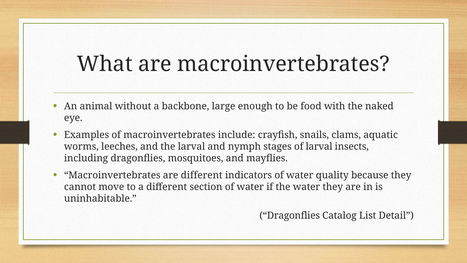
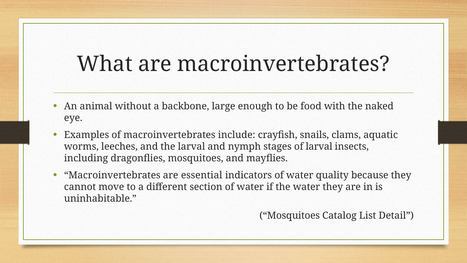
are different: different -> essential (202, 175)
Dragonflies: Dragonflies -> Mosquitoes (290, 215)
